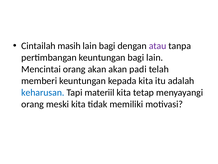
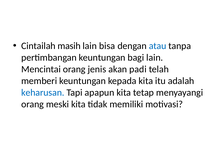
lain bagi: bagi -> bisa (107, 46)
atau colour: purple -> blue (158, 46)
orang akan: akan -> jenis (97, 69)
materiil: materiil -> apapun (99, 92)
